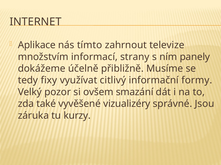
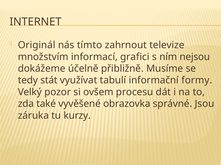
Aplikace: Aplikace -> Originál (37, 45)
strany: strany -> grafici (135, 57)
panely: panely -> nejsou (195, 57)
fixy: fixy -> stát (49, 81)
citlivý: citlivý -> tabulí (113, 81)
smazání: smazání -> procesu (135, 92)
vizualizéry: vizualizéry -> obrazovka (127, 104)
